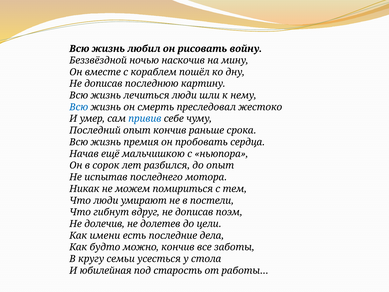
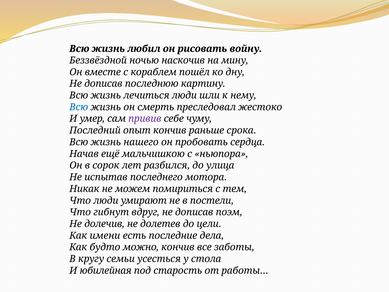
привив colour: blue -> purple (145, 119)
премия: премия -> нашего (141, 142)
до опыт: опыт -> улица (220, 165)
